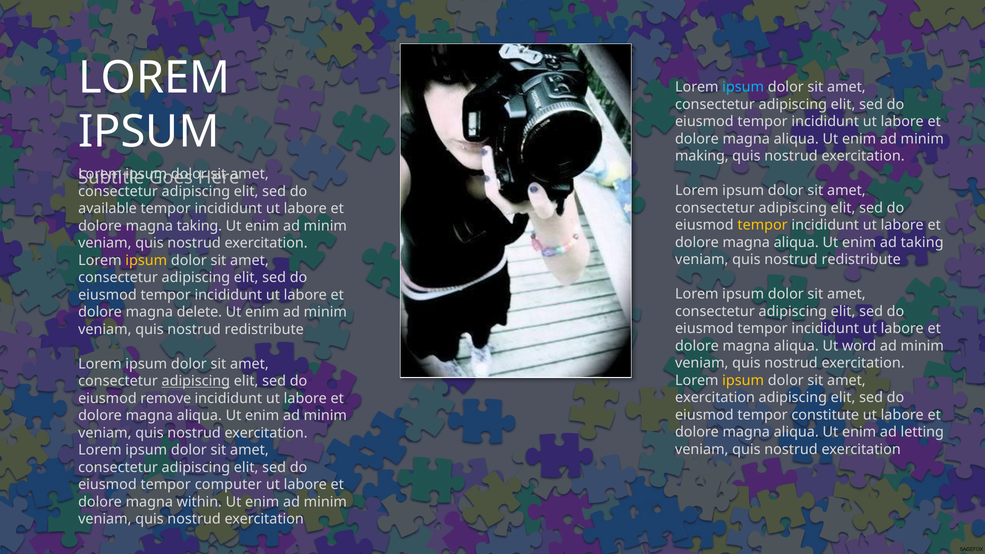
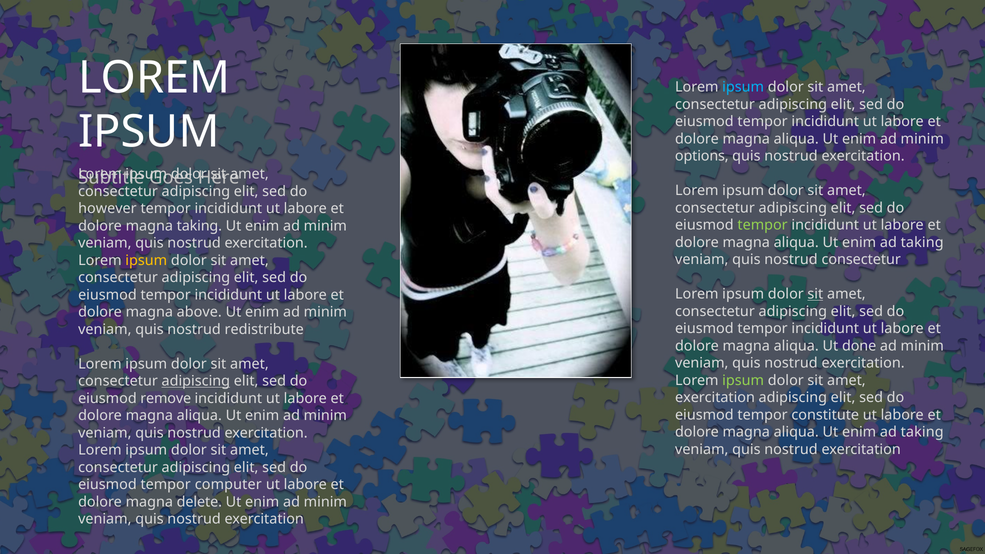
making: making -> options (702, 156)
available: available -> however (107, 209)
tempor colour: yellow -> light green (763, 225)
redistribute: redistribute -> consectetur (861, 260)
sit underline: none -> present (815, 294)
delete: delete -> above (199, 312)
word: word -> done (859, 346)
ipsum colour: yellow -> light green (743, 380)
letting: letting -> taking (922, 432)
within: within -> delete (199, 502)
